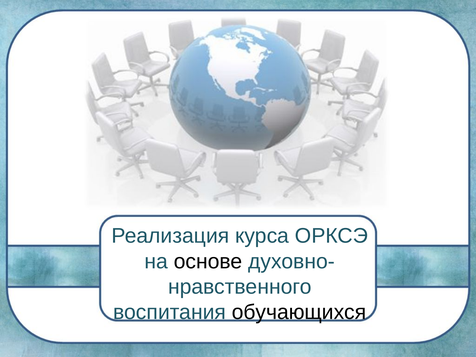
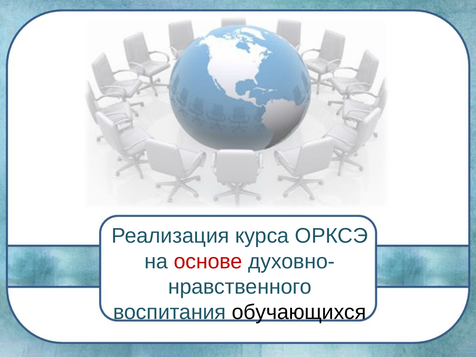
основе colour: black -> red (208, 261)
